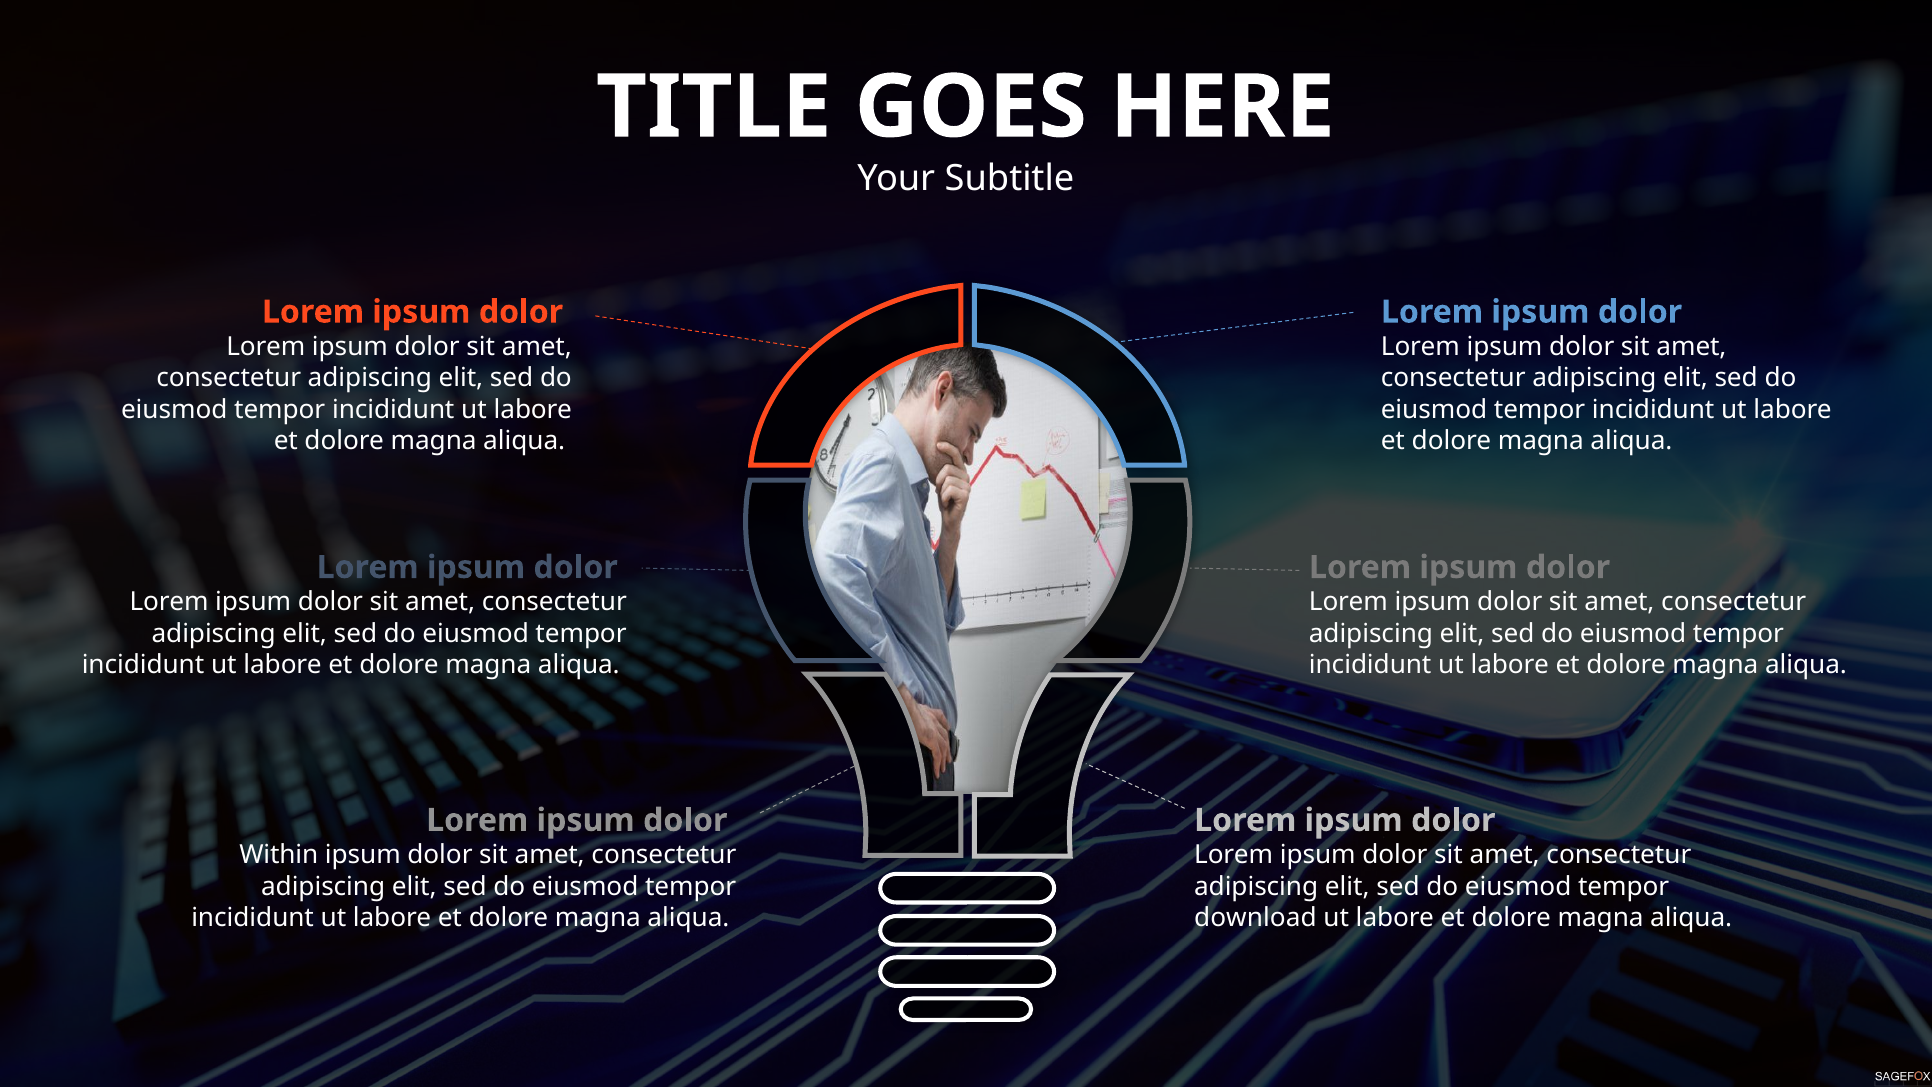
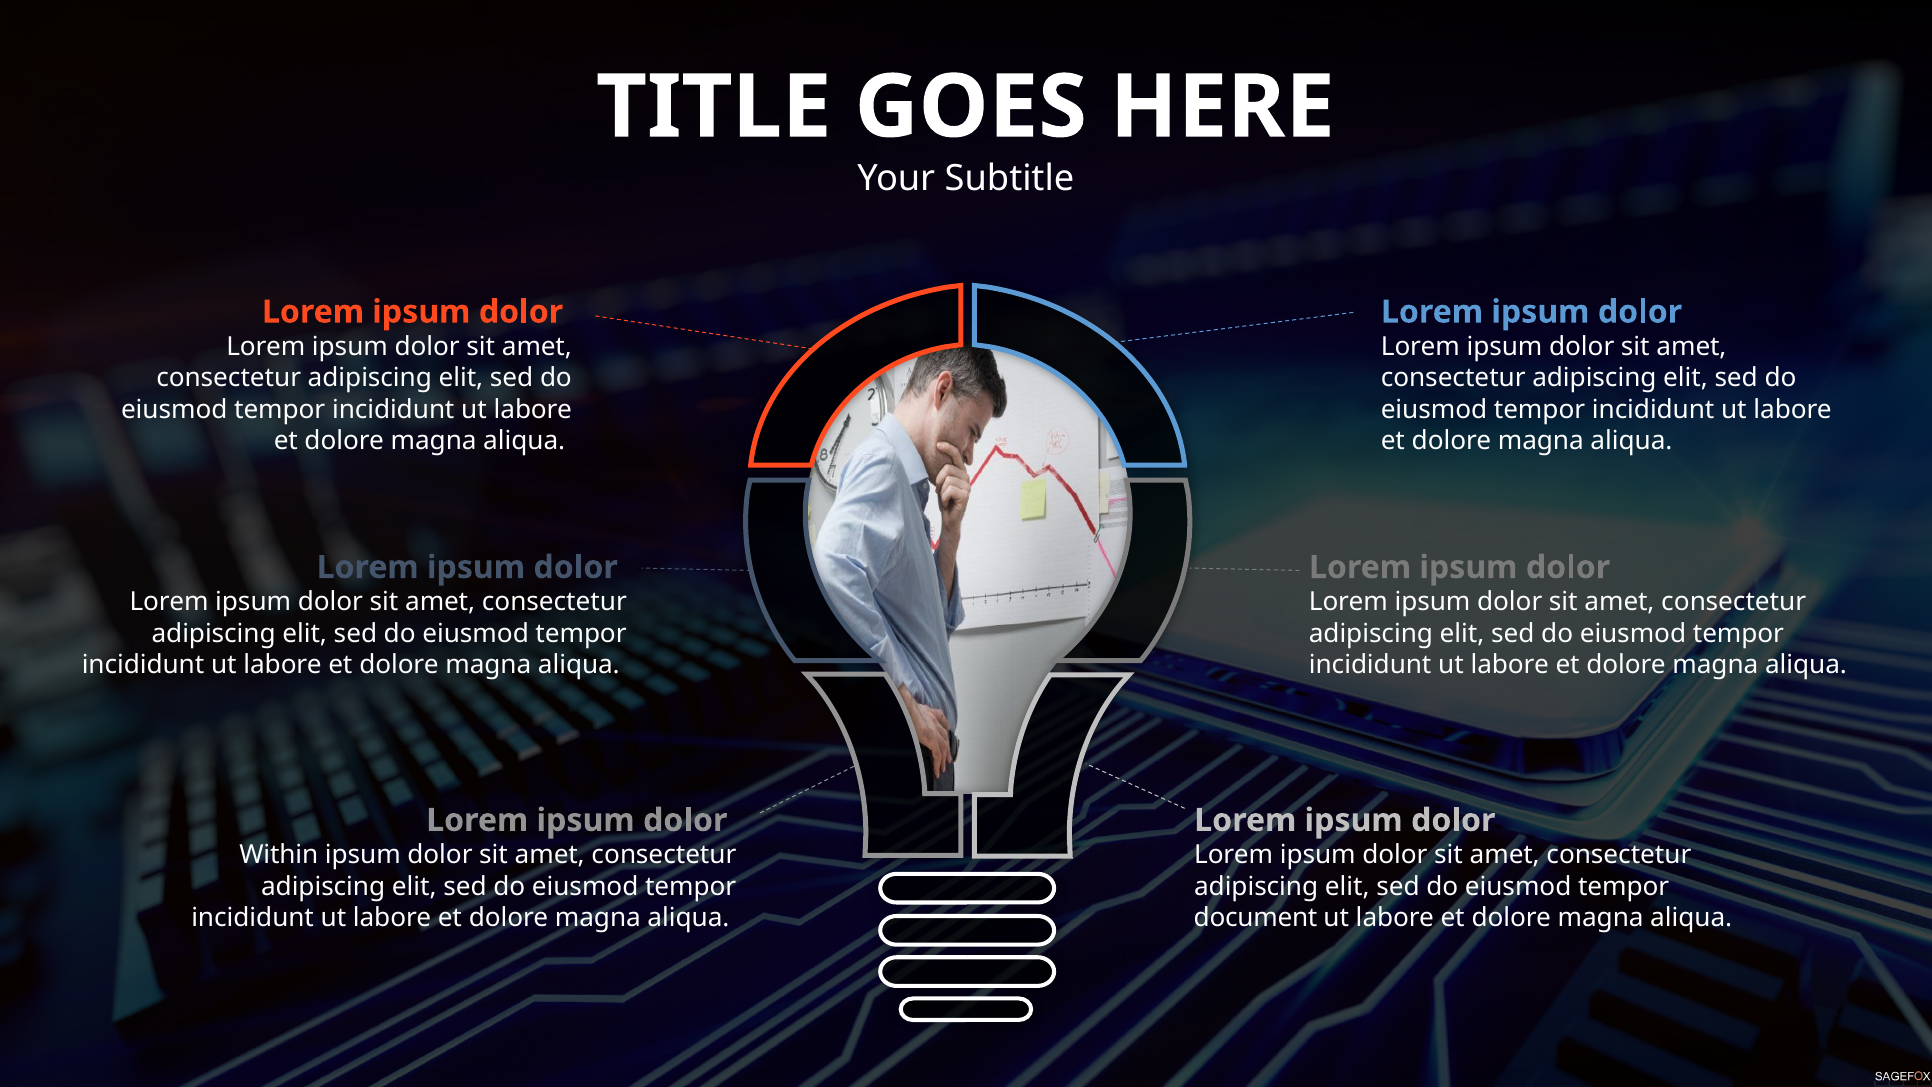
download: download -> document (1256, 918)
